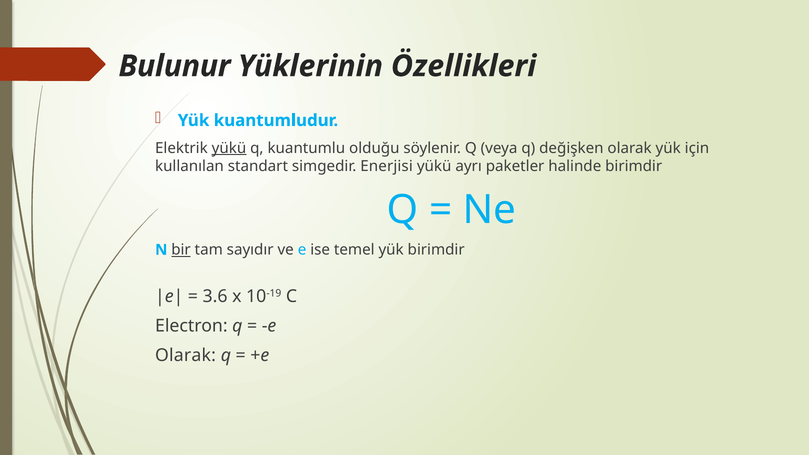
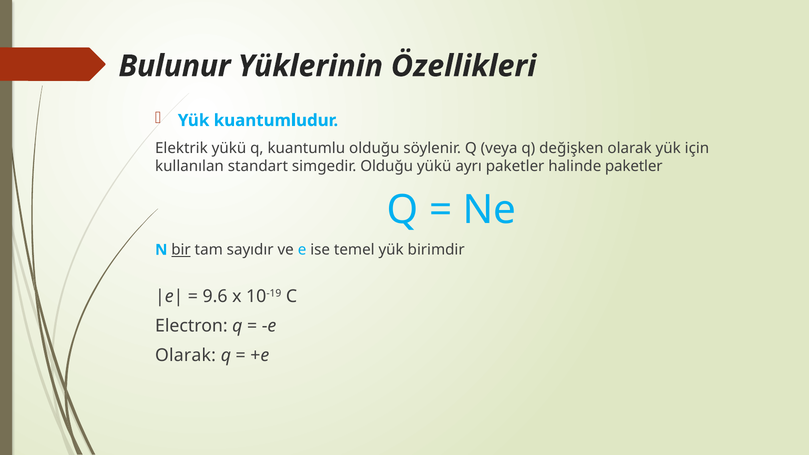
yükü underline: present -> none (229, 148)
simgedir Enerjisi: Enerjisi -> Olduğu (387, 166)
halinde birimdir: birimdir -> paketler (634, 166)
3.6: 3.6 -> 9.6 (215, 296)
